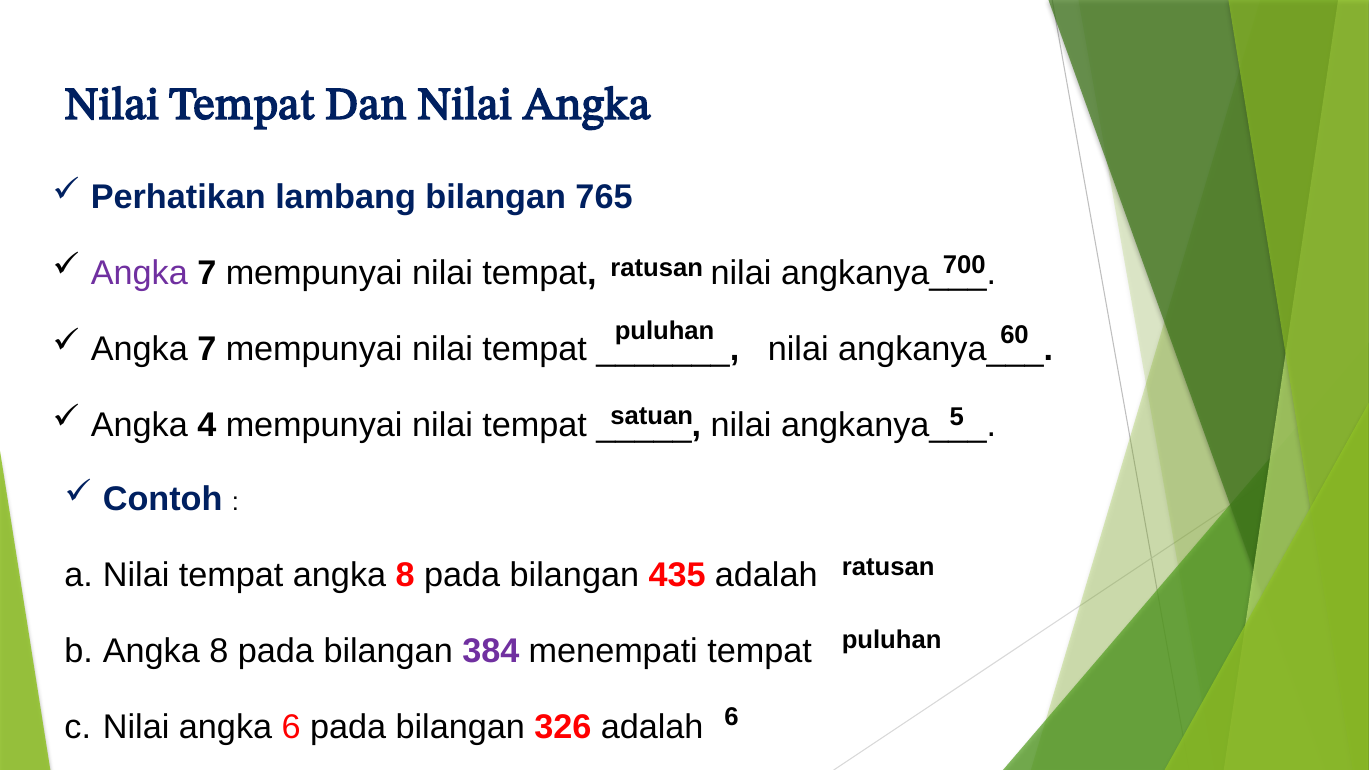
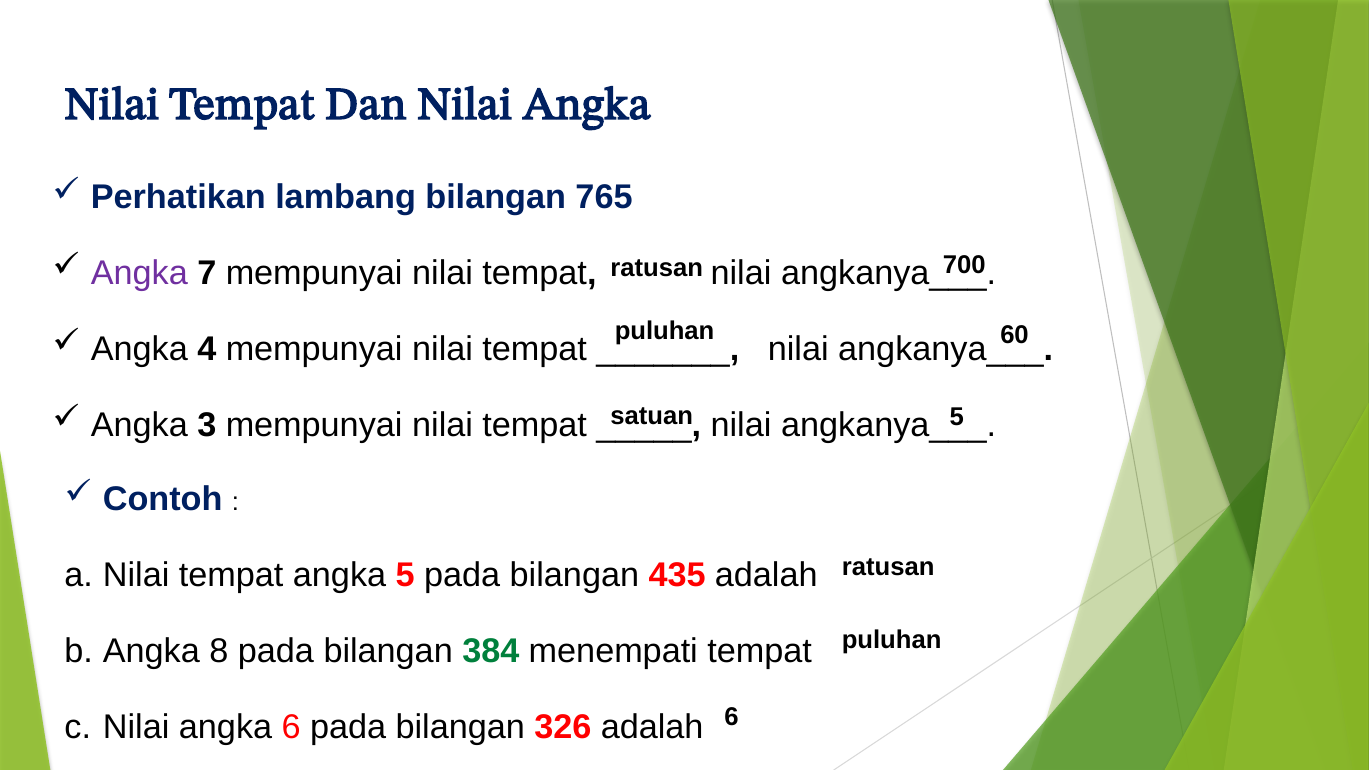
7: 7 -> 4 (207, 349)
4: 4 -> 3 (207, 425)
tempat angka 8: 8 -> 5 (405, 576)
384 colour: purple -> green (491, 651)
